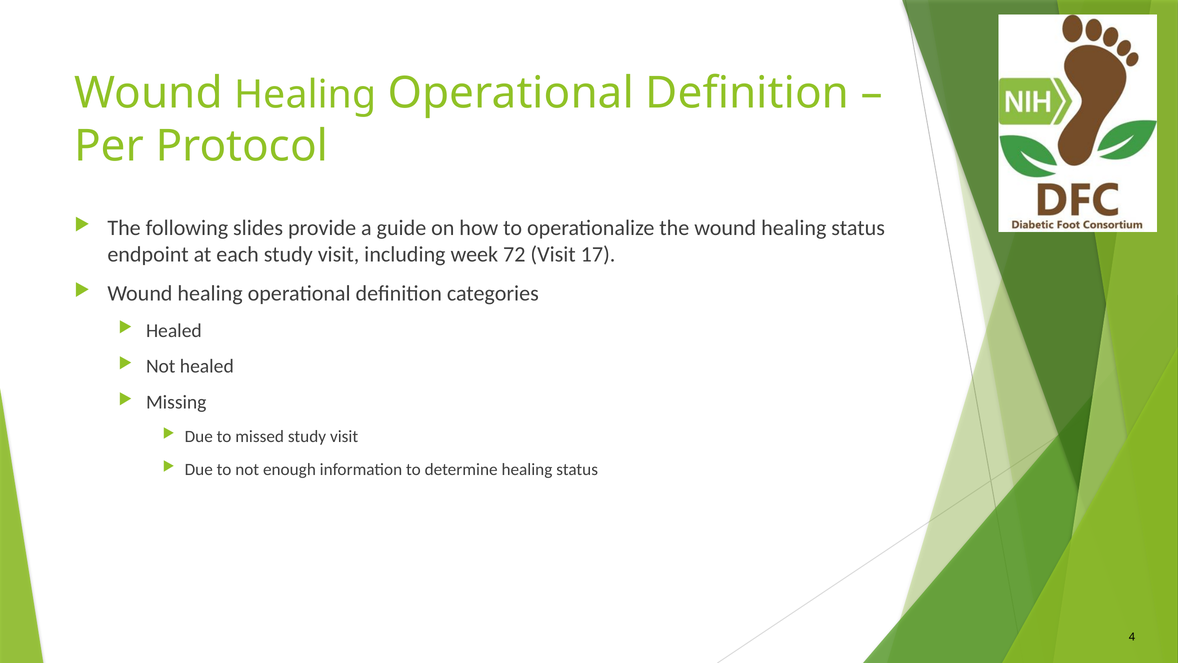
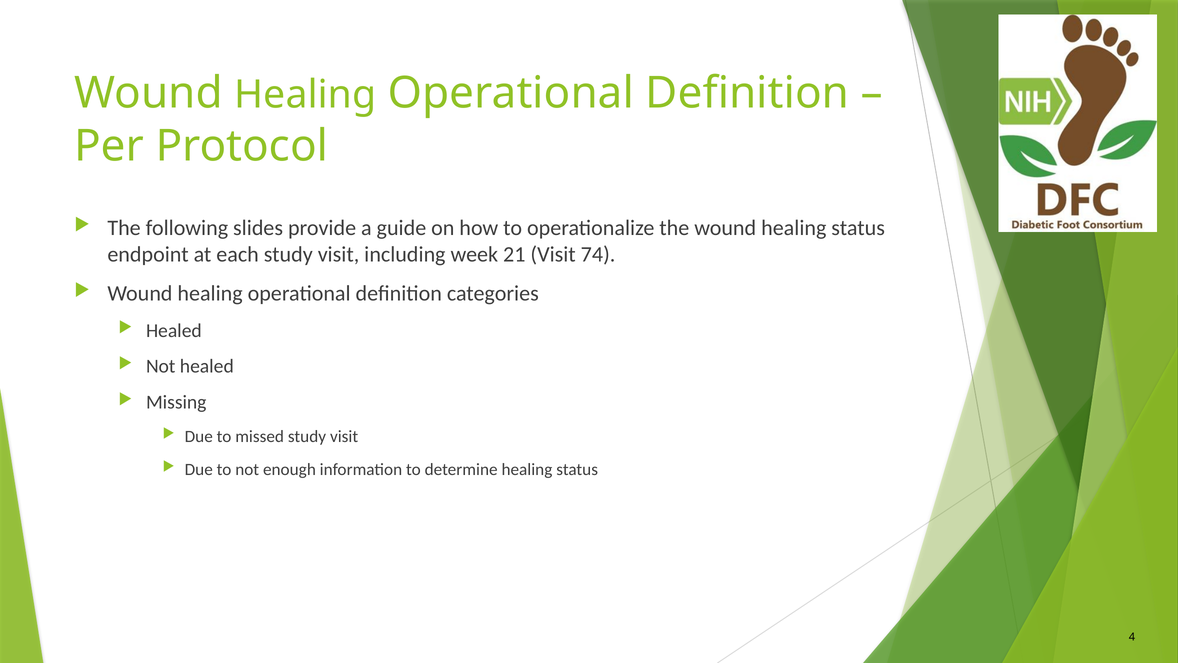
72: 72 -> 21 (514, 254)
17: 17 -> 74 (598, 254)
